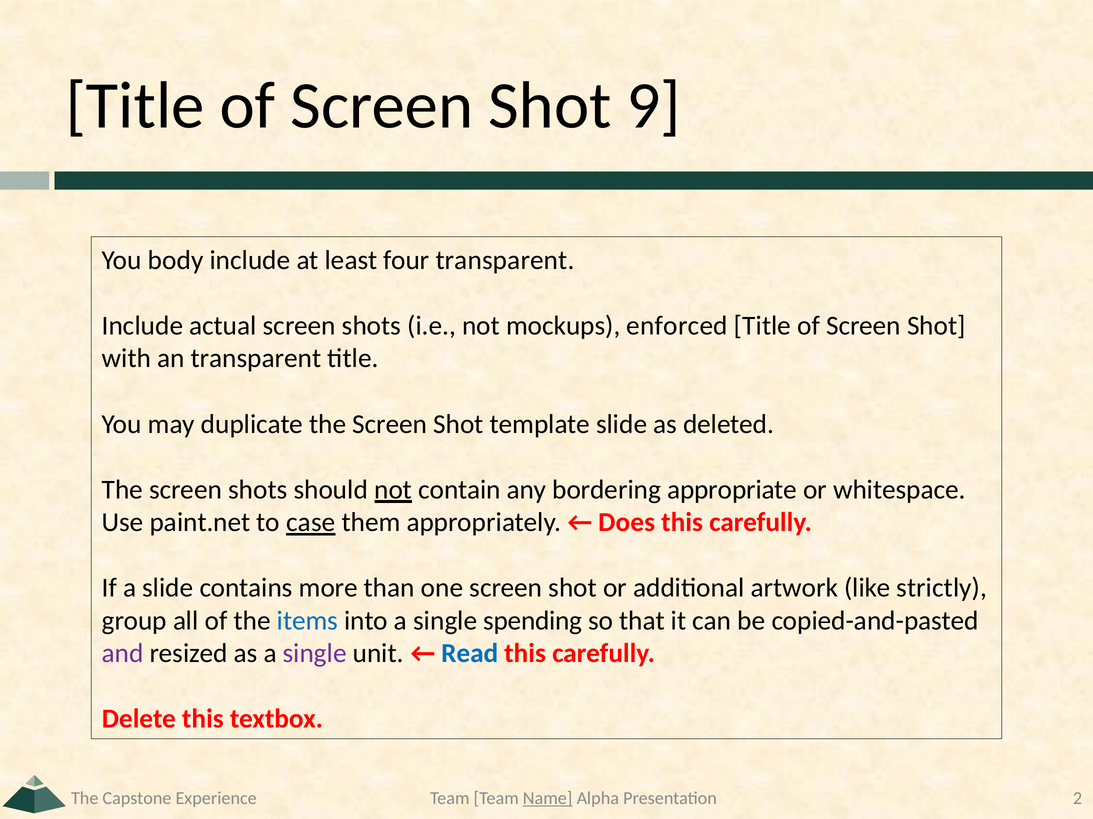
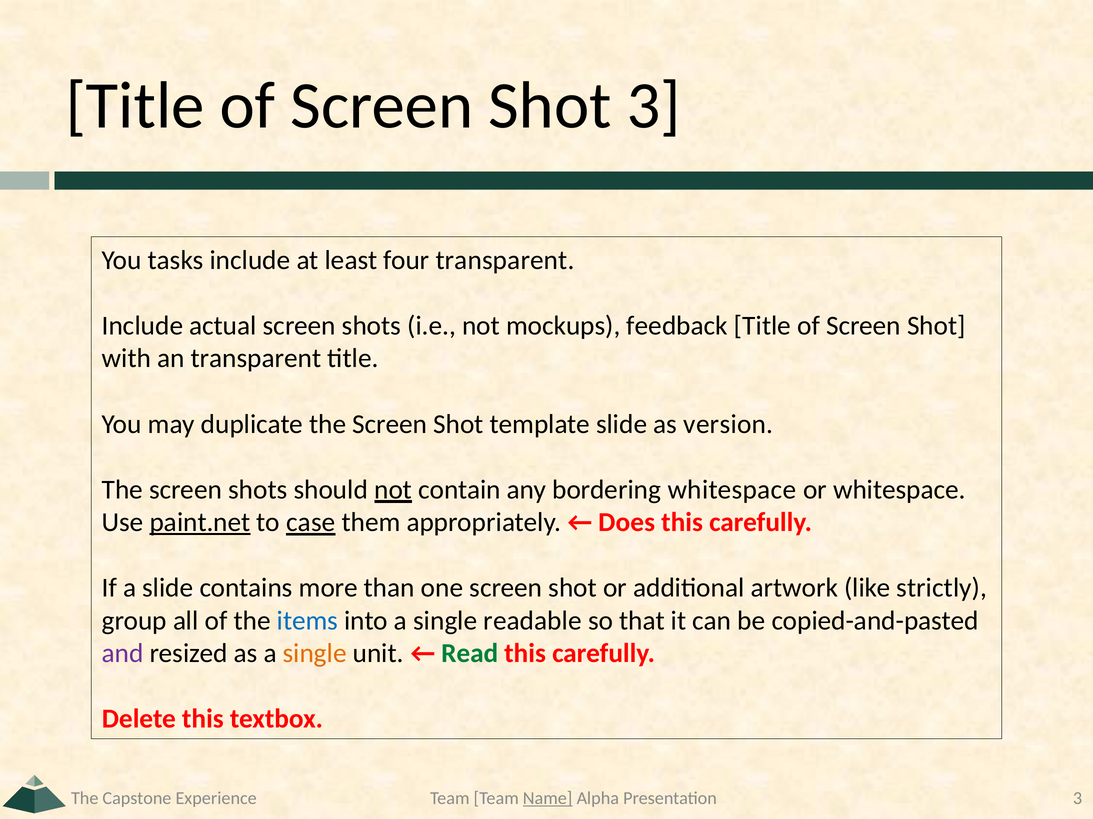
Shot 9: 9 -> 3 (654, 106)
body: body -> tasks (176, 260)
enforced: enforced -> feedback (677, 326)
deleted: deleted -> version (728, 424)
bordering appropriate: appropriate -> whitespace (732, 490)
paint.net underline: none -> present (200, 523)
spending: spending -> readable (533, 621)
single colour: purple -> orange (315, 654)
Read colour: blue -> green (470, 654)
Presentation 2: 2 -> 3 (1078, 799)
